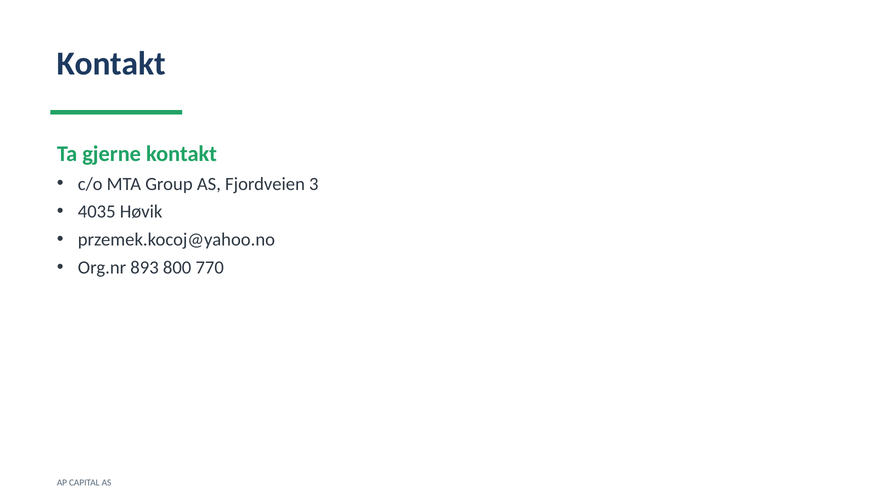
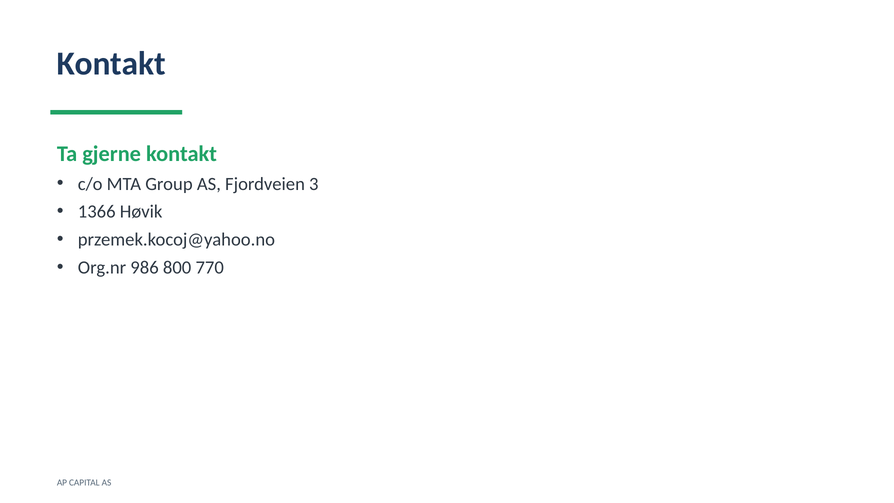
4035: 4035 -> 1366 (97, 212)
893: 893 -> 986 (145, 268)
